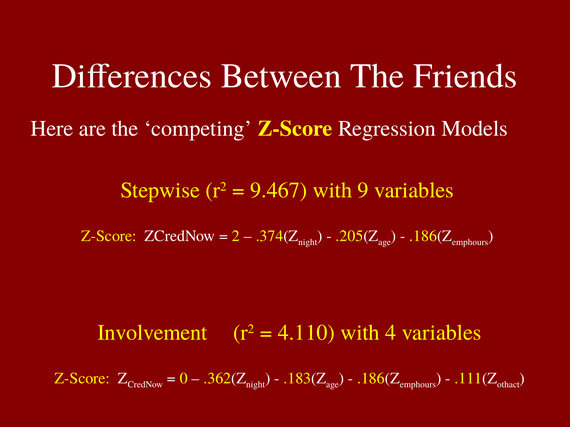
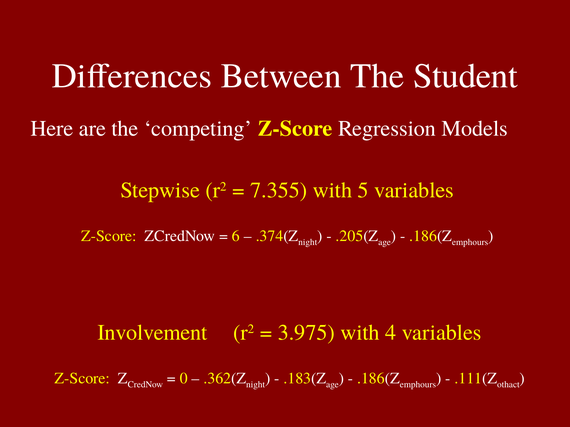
Friends: Friends -> Student (465, 76)
9.467: 9.467 -> 7.355 (279, 190)
9: 9 -> 5 (363, 190)
2: 2 -> 6 (236, 236)
4.110: 4.110 -> 3.975 (306, 333)
